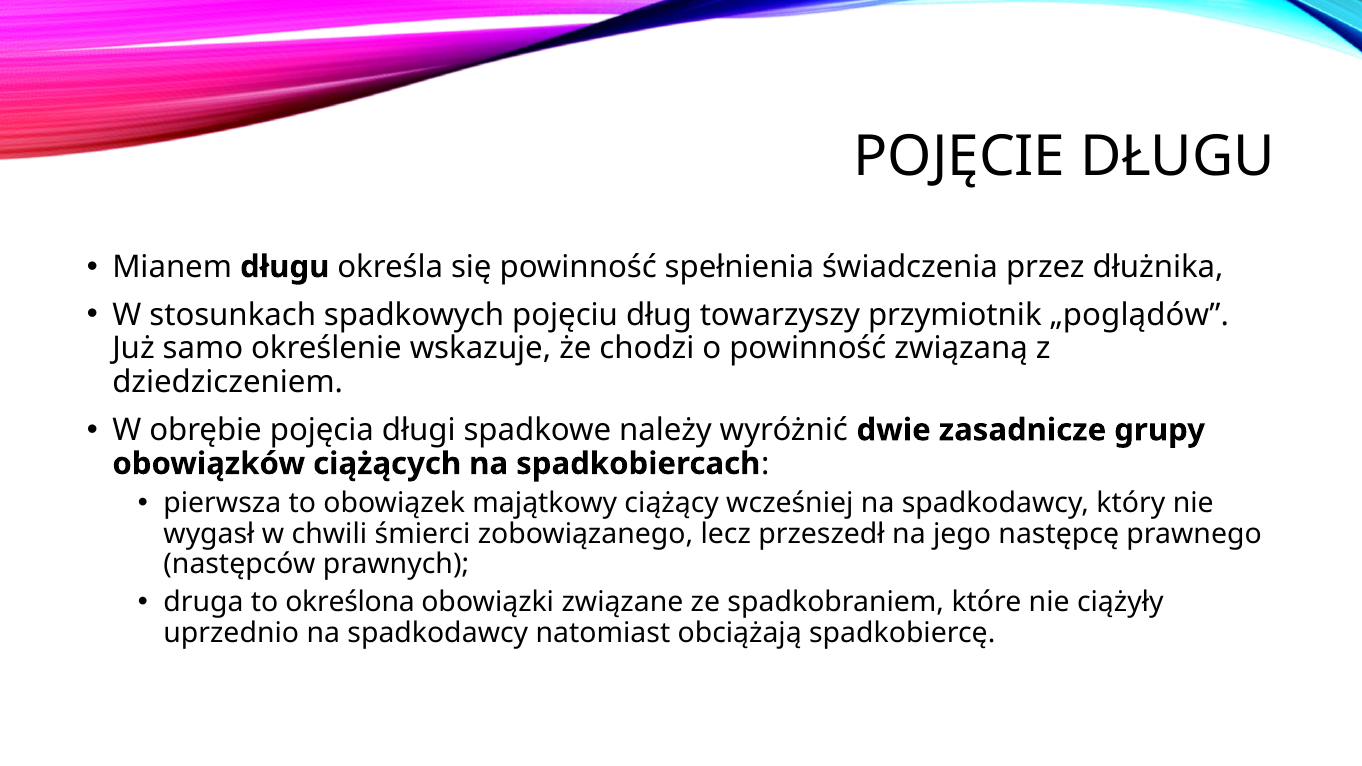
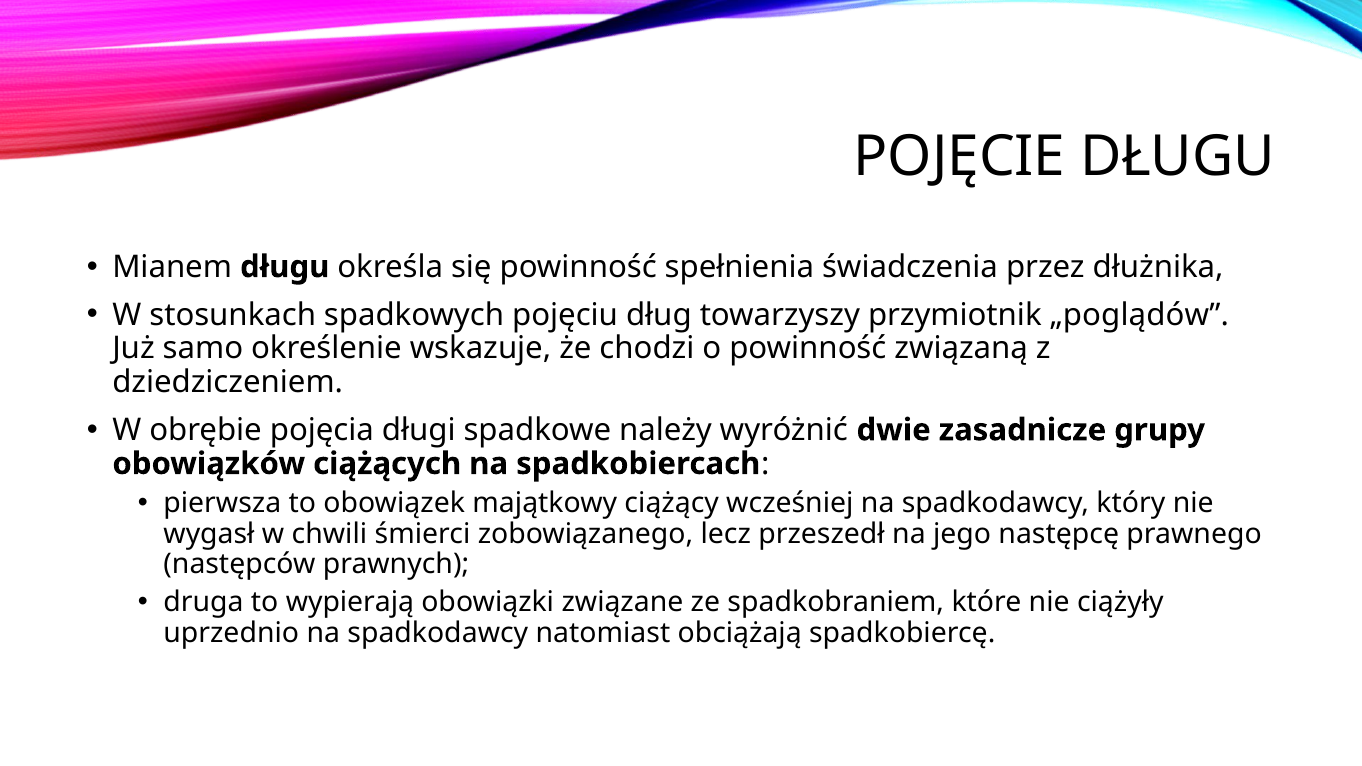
określona: określona -> wypierają (350, 602)
